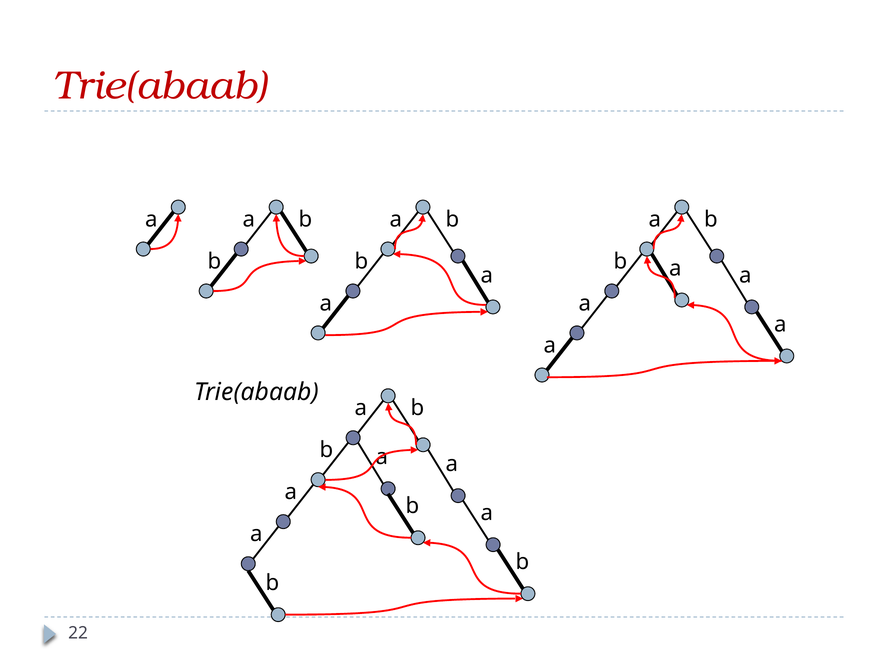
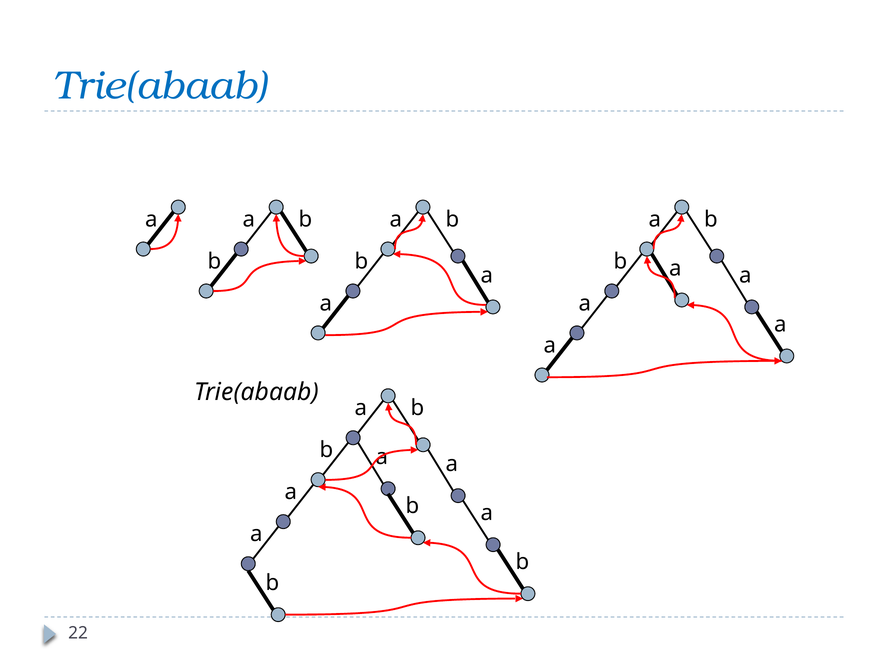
Trie(abaab colour: red -> blue (160, 86)
